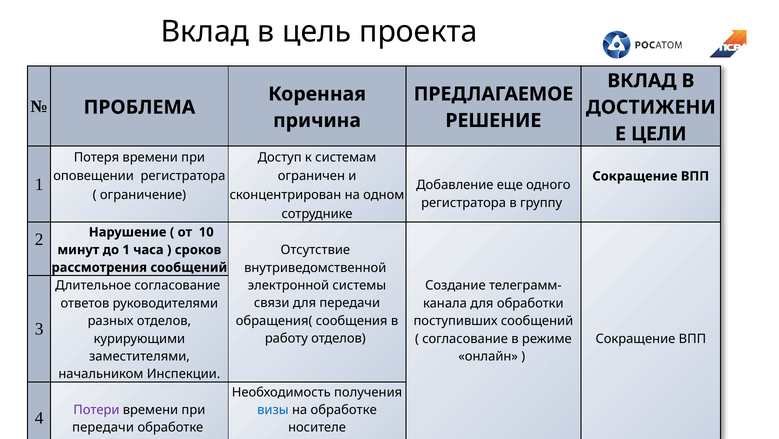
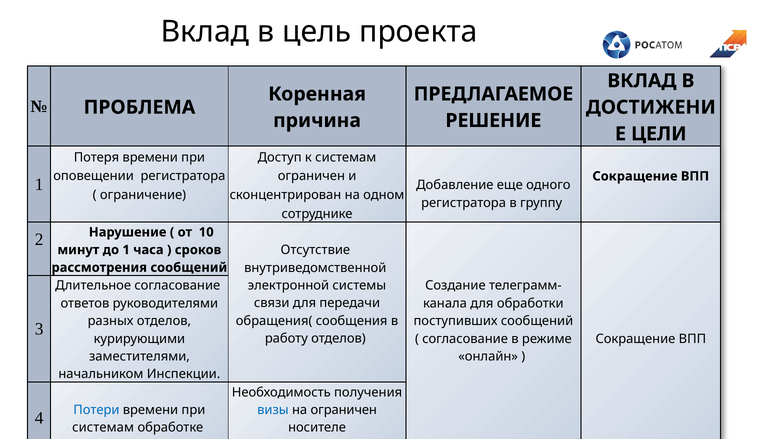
на обработке: обработке -> ограничен (344, 410)
Потери colour: purple -> blue (96, 410)
передачи: передачи -> системам (103, 427)
